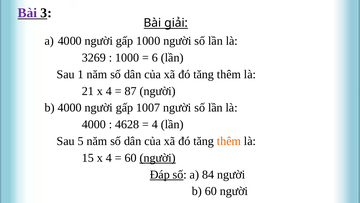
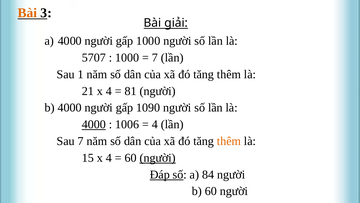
Bài colour: purple -> orange (27, 13)
3269: 3269 -> 5707 (94, 58)
6: 6 -> 7 (155, 58)
87: 87 -> 81 (131, 91)
1007: 1007 -> 1090 (148, 107)
4000 underline: none -> present (94, 124)
4628: 4628 -> 1006 (127, 124)
Sau 5: 5 -> 7 (81, 141)
